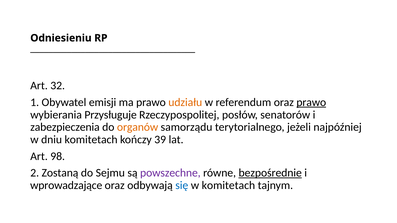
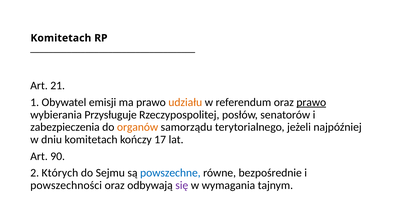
Odniesieniu: Odniesieniu -> Komitetach (61, 38)
32: 32 -> 21 (58, 86)
39: 39 -> 17 (160, 140)
98: 98 -> 90 (58, 156)
Zostaną: Zostaną -> Których (60, 173)
powszechne colour: purple -> blue (170, 173)
bezpośrednie underline: present -> none (270, 173)
wprowadzające: wprowadzające -> powszechności (66, 186)
się colour: blue -> purple (182, 186)
w komitetach: komitetach -> wymagania (228, 186)
